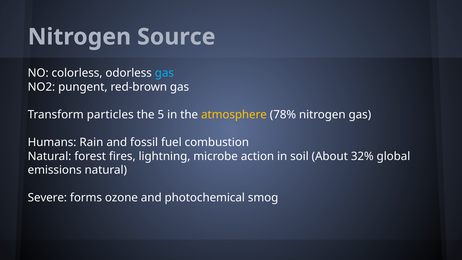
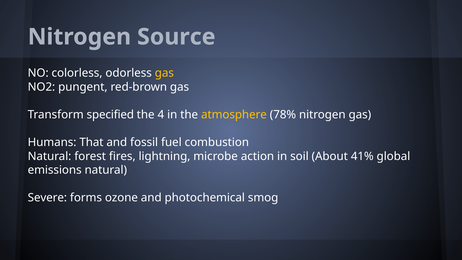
gas colour: light blue -> yellow (164, 73)
particles: particles -> specified (110, 115)
5: 5 -> 4 (161, 115)
Rain: Rain -> That (91, 142)
32%: 32% -> 41% (362, 156)
